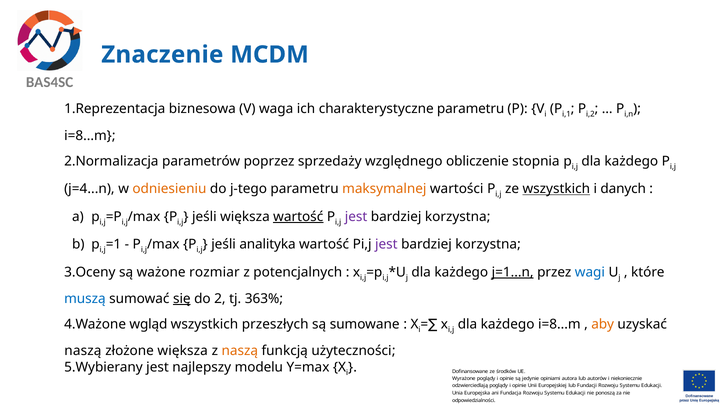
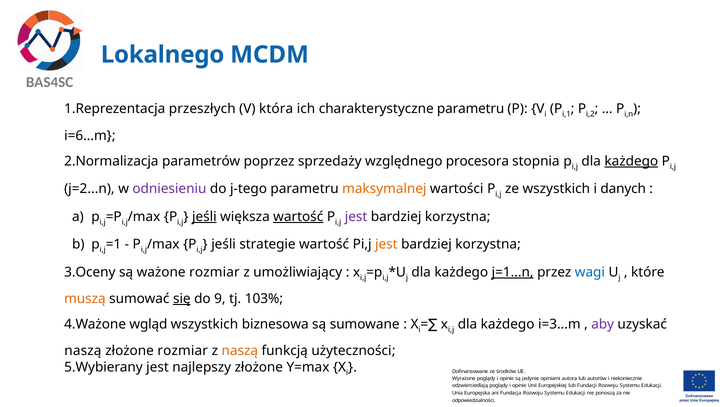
Znaczenie: Znaczenie -> Lokalnego (163, 55)
biznesowa: biznesowa -> przeszłych (202, 109)
waga: waga -> która (276, 109)
i=8...m: i=8...m -> i=6...m (90, 136)
obliczenie: obliczenie -> procesora (477, 161)
każdego underline: none -> present (631, 161)
j=4...n: j=4...n -> j=2...n (89, 189)
odniesieniu colour: orange -> purple (169, 189)
wszystkich underline: present -> none (556, 189)
jeśli underline: none -> present (204, 217)
analityka: analityka -> strategie (267, 245)
jest colour: purple -> orange (386, 245)
potencjalnych: potencjalnych -> umożliwiający (298, 272)
muszą colour: blue -> orange (85, 299)
2: 2 -> 9 (220, 299)
363%: 363% -> 103% (264, 299)
każdego i=8...m: i=8...m -> i=3...m (559, 325)
aby colour: orange -> purple (603, 325)
przeszłych: przeszłych -> biznesowa (275, 325)
złożone większa: większa -> rozmiar (183, 351)
najlepszy modelu: modelu -> złożone (259, 367)
